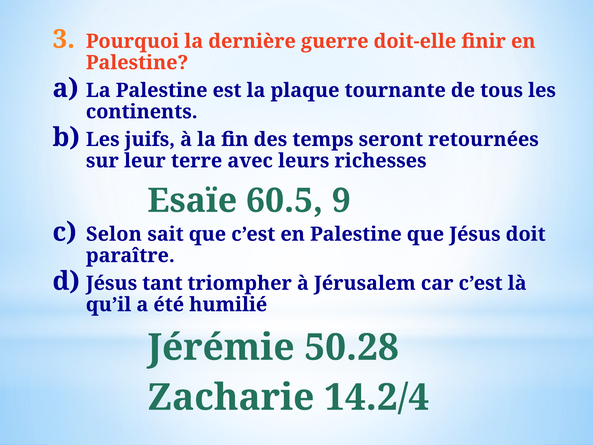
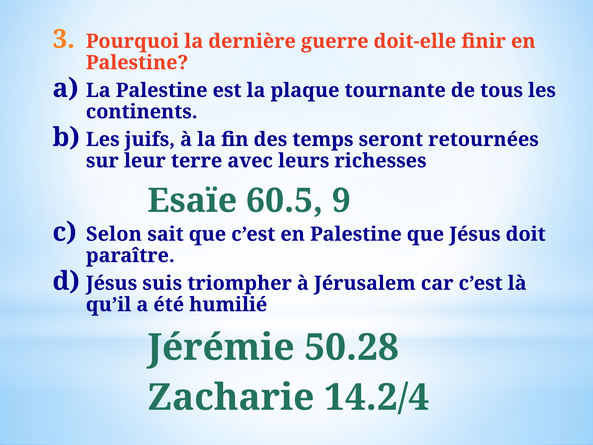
tant: tant -> suis (162, 283)
